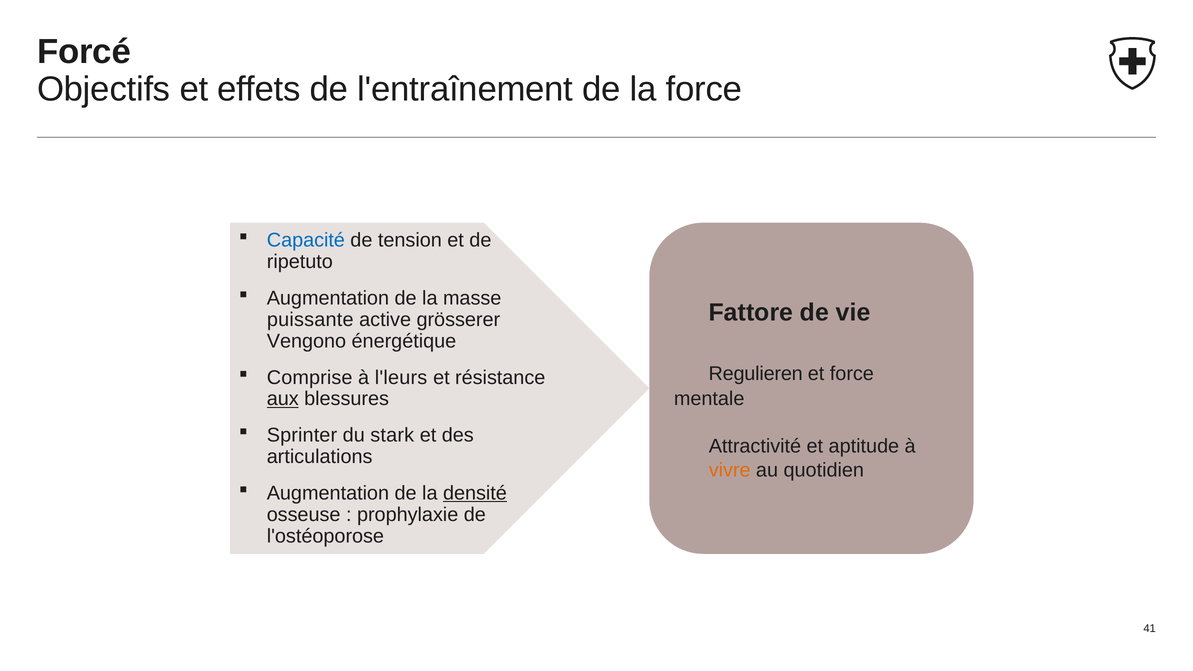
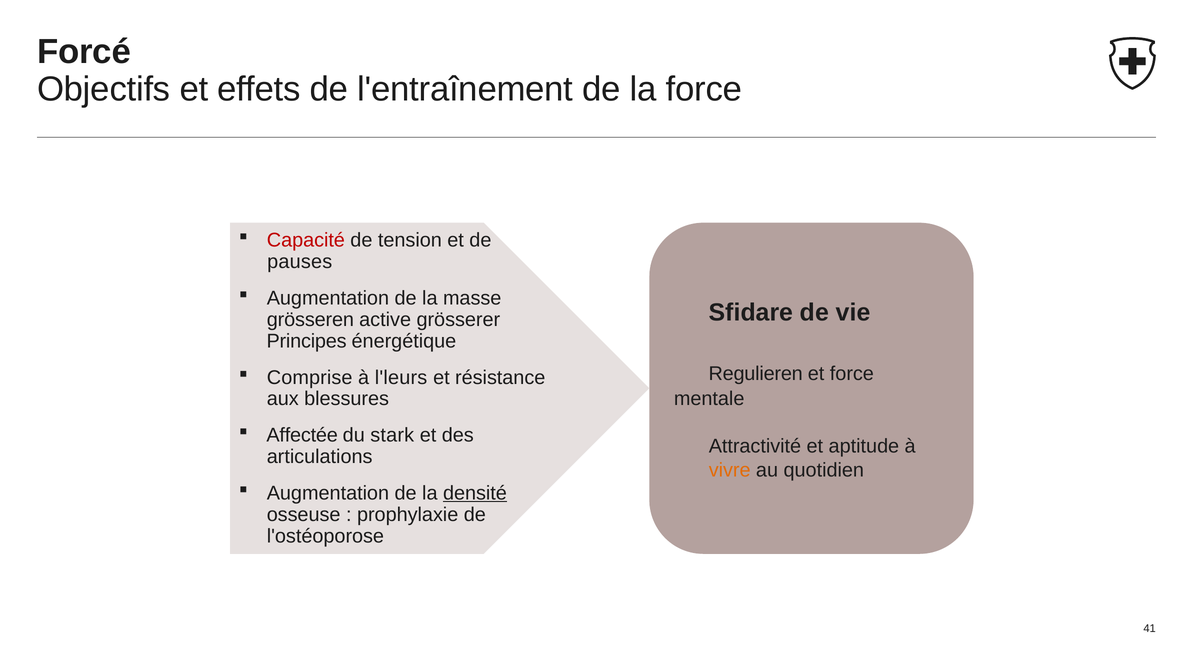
Capacité colour: blue -> red (306, 240)
ripetuto: ripetuto -> pauses (300, 262)
Fattore: Fattore -> Sfidare (751, 313)
puissante: puissante -> grösseren (310, 320)
Vengono: Vengono -> Principes (307, 341)
aux underline: present -> none (283, 399)
Sprinter: Sprinter -> Affectée (302, 435)
